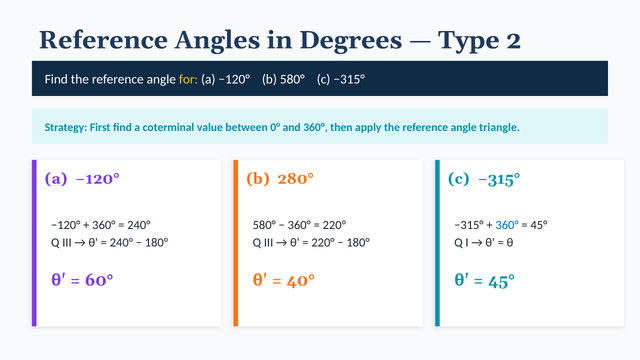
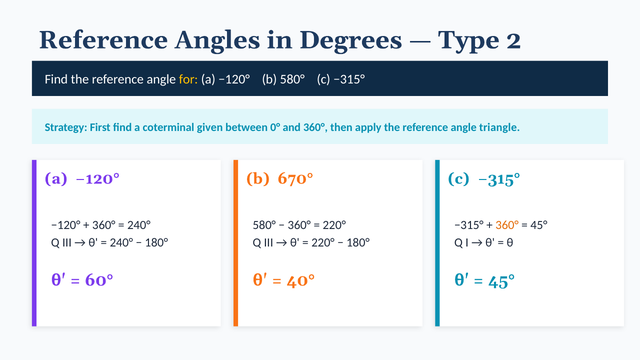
value: value -> given (210, 127)
280°: 280° -> 670° (295, 179)
360° colour: blue -> orange (507, 225)
